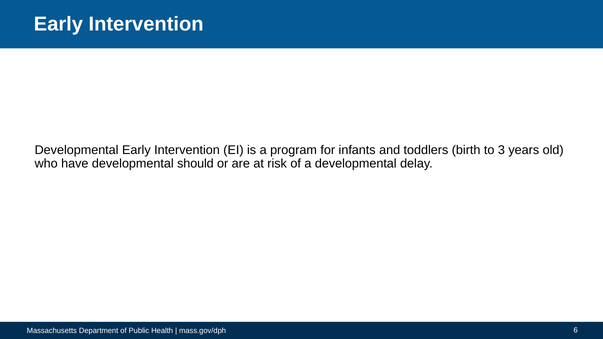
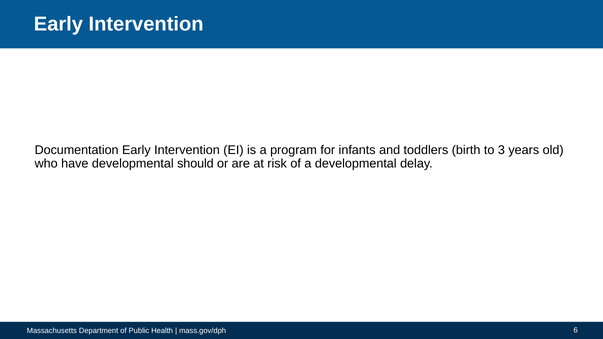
Developmental: Developmental -> Documentation (77, 150)
